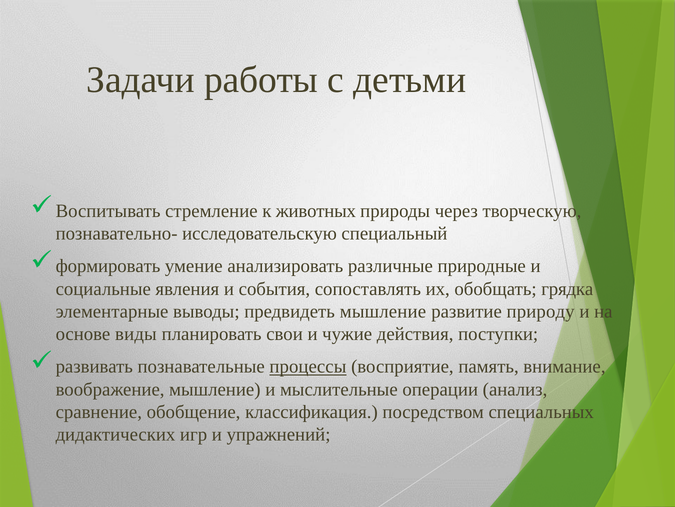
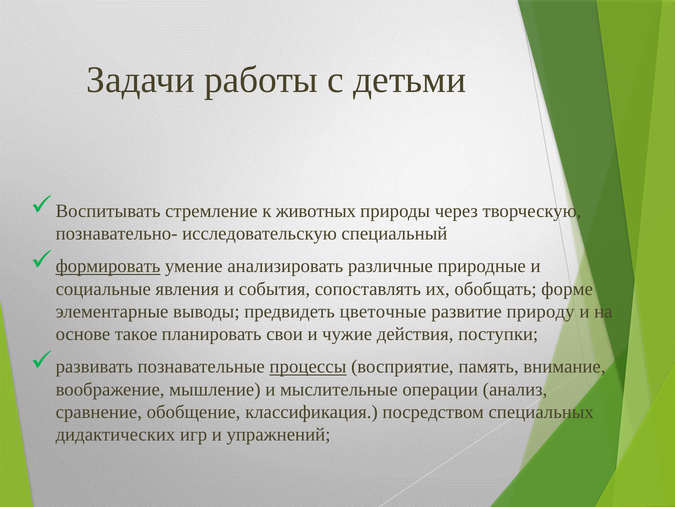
формировать underline: none -> present (108, 266)
грядка: грядка -> форме (567, 288)
предвидеть мышление: мышление -> цветочные (383, 311)
виды: виды -> такое (136, 333)
